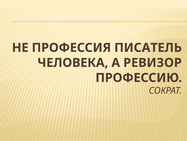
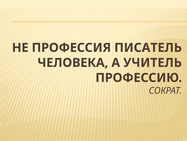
РЕВИЗОР: РЕВИЗОР -> УЧИТЕЛЬ (153, 62)
